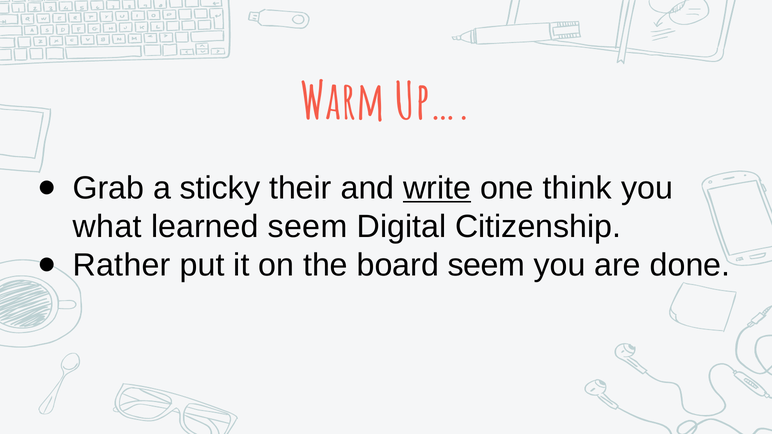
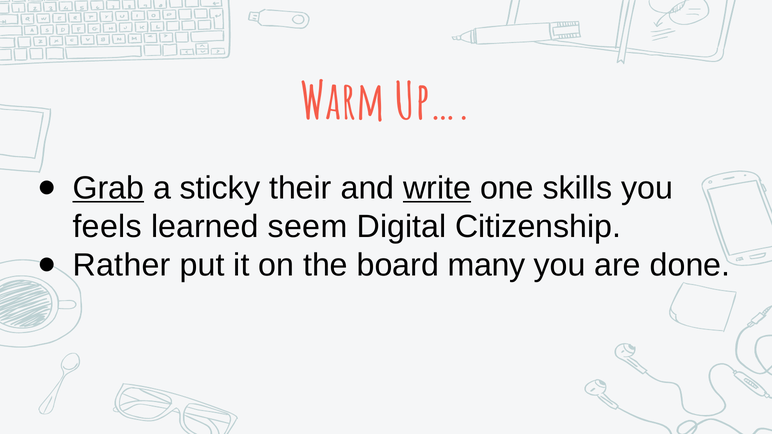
Grab underline: none -> present (108, 188)
think: think -> skills (577, 188)
what: what -> feels (107, 227)
board seem: seem -> many (486, 265)
